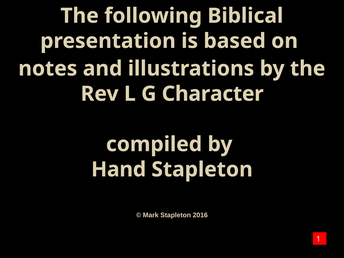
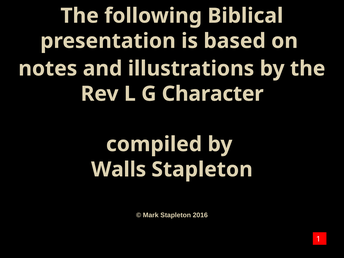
Hand: Hand -> Walls (119, 169)
